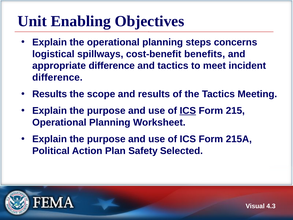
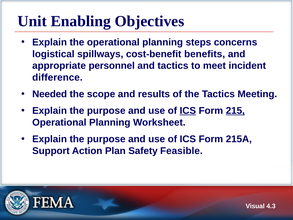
appropriate difference: difference -> personnel (112, 66)
Results: Results -> Needed (50, 94)
215 underline: none -> present (235, 111)
Political: Political -> Support (51, 151)
Selected: Selected -> Feasible (181, 151)
